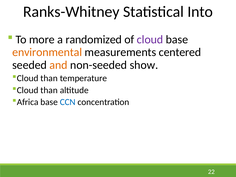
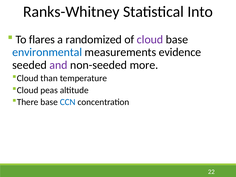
more: more -> flares (42, 39)
environmental colour: orange -> blue (47, 52)
centered: centered -> evidence (180, 52)
and colour: orange -> purple (59, 65)
show: show -> more (144, 65)
than: than -> peas (49, 90)
Africa: Africa -> There (28, 102)
